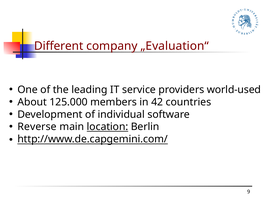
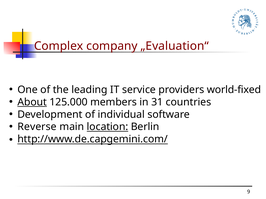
Different: Different -> Complex (59, 46)
world-used: world-used -> world-fixed (234, 90)
About underline: none -> present (32, 102)
42: 42 -> 31 (157, 102)
